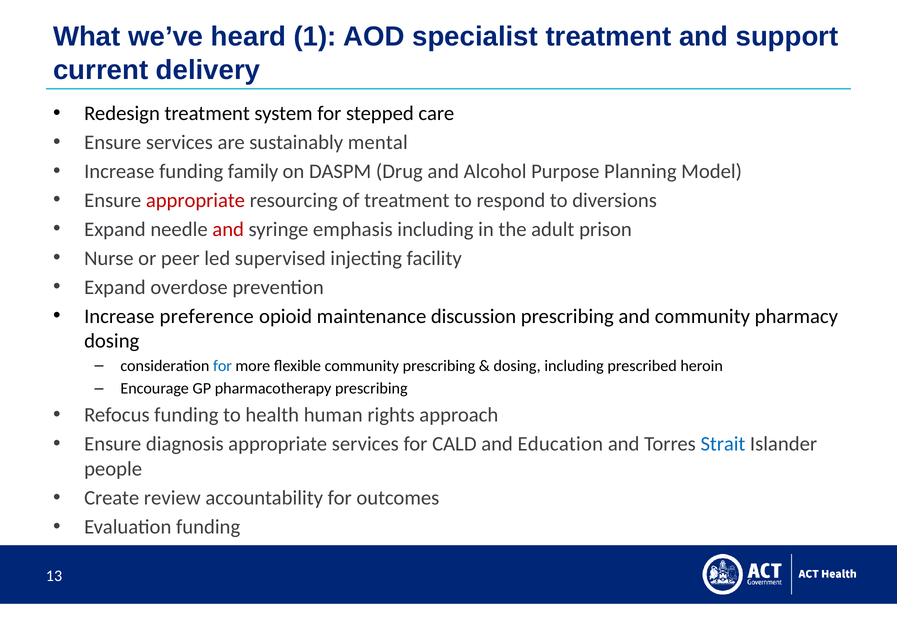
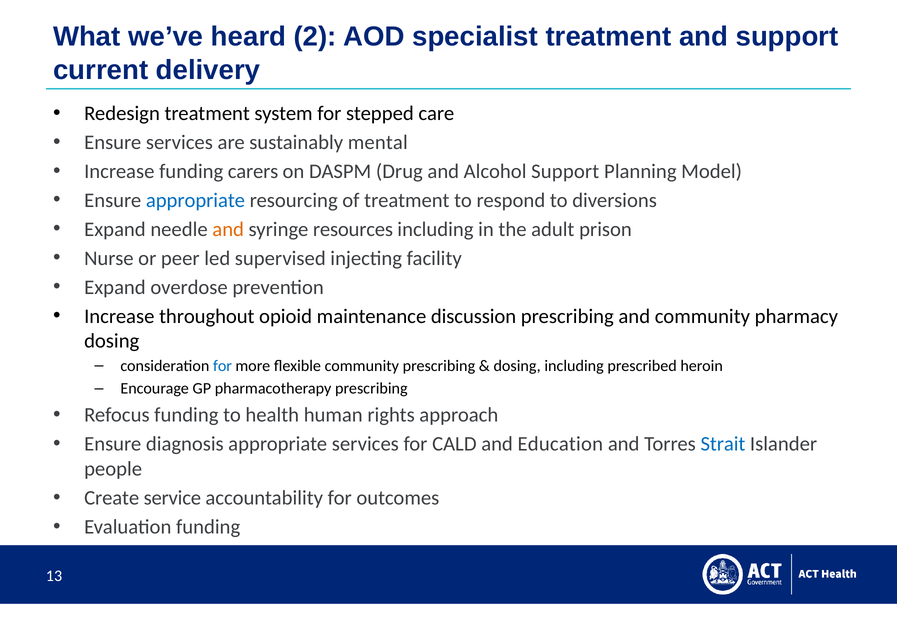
1: 1 -> 2 (315, 37)
family: family -> carers (253, 171)
Alcohol Purpose: Purpose -> Support (565, 171)
appropriate colour: red -> blue (195, 200)
and colour: red -> orange (228, 229)
emphasis: emphasis -> resources (353, 229)
preference: preference -> throughout (207, 316)
review: review -> service (172, 498)
